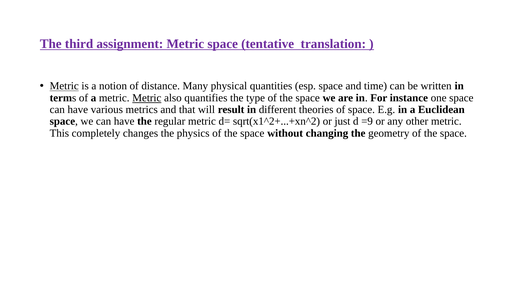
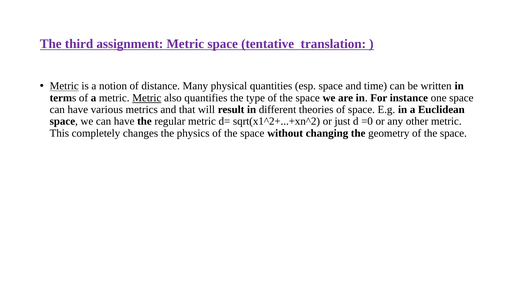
=9: =9 -> =0 (367, 121)
